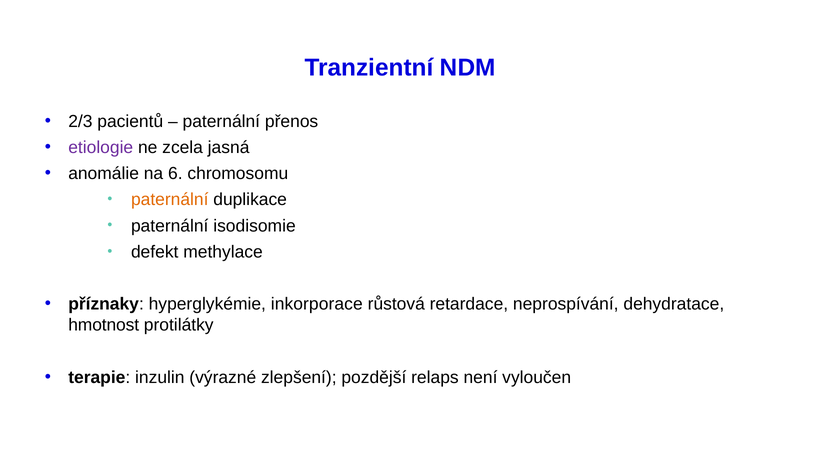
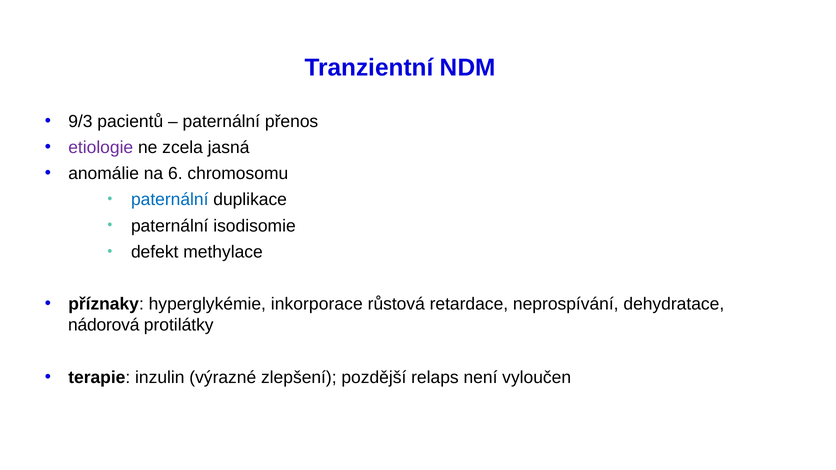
2/3: 2/3 -> 9/3 (80, 121)
paternální colour: orange -> blue (170, 200)
hmotnost: hmotnost -> nádorová (104, 325)
